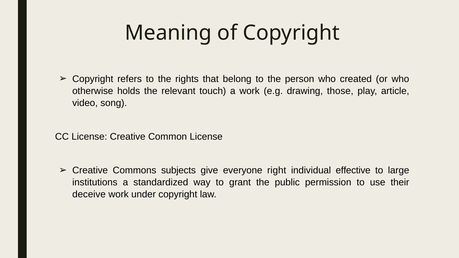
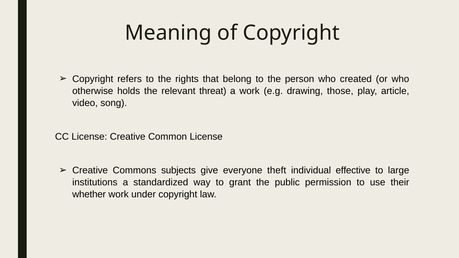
touch: touch -> threat (213, 91)
right: right -> theft (277, 171)
deceive: deceive -> whether (89, 195)
